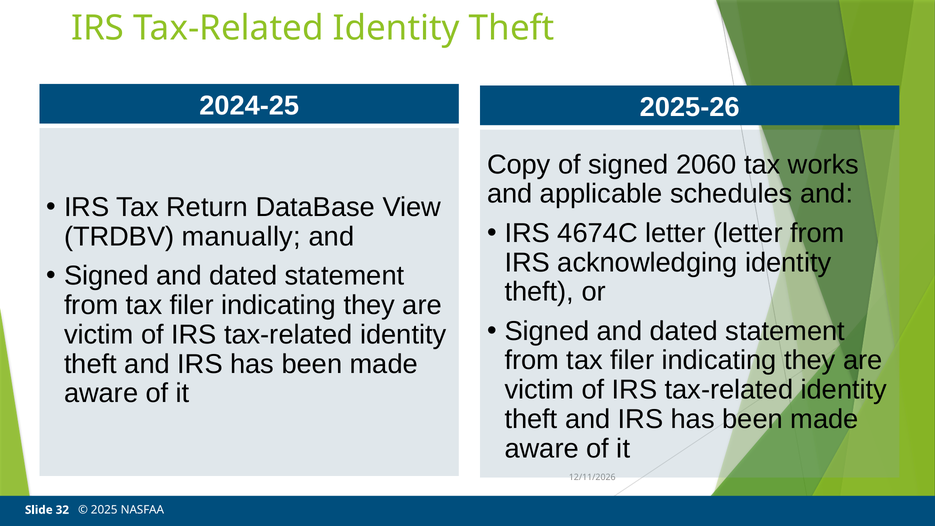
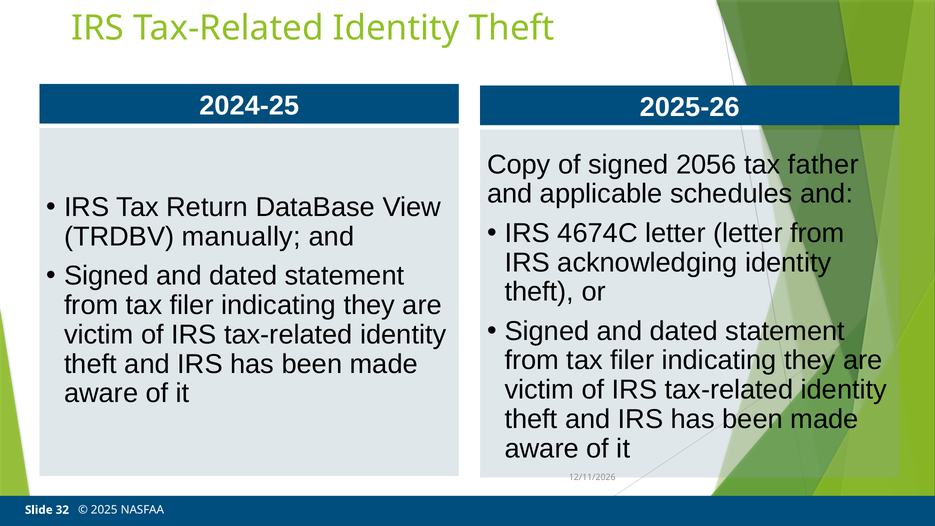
2060: 2060 -> 2056 (706, 165)
works: works -> father (823, 165)
